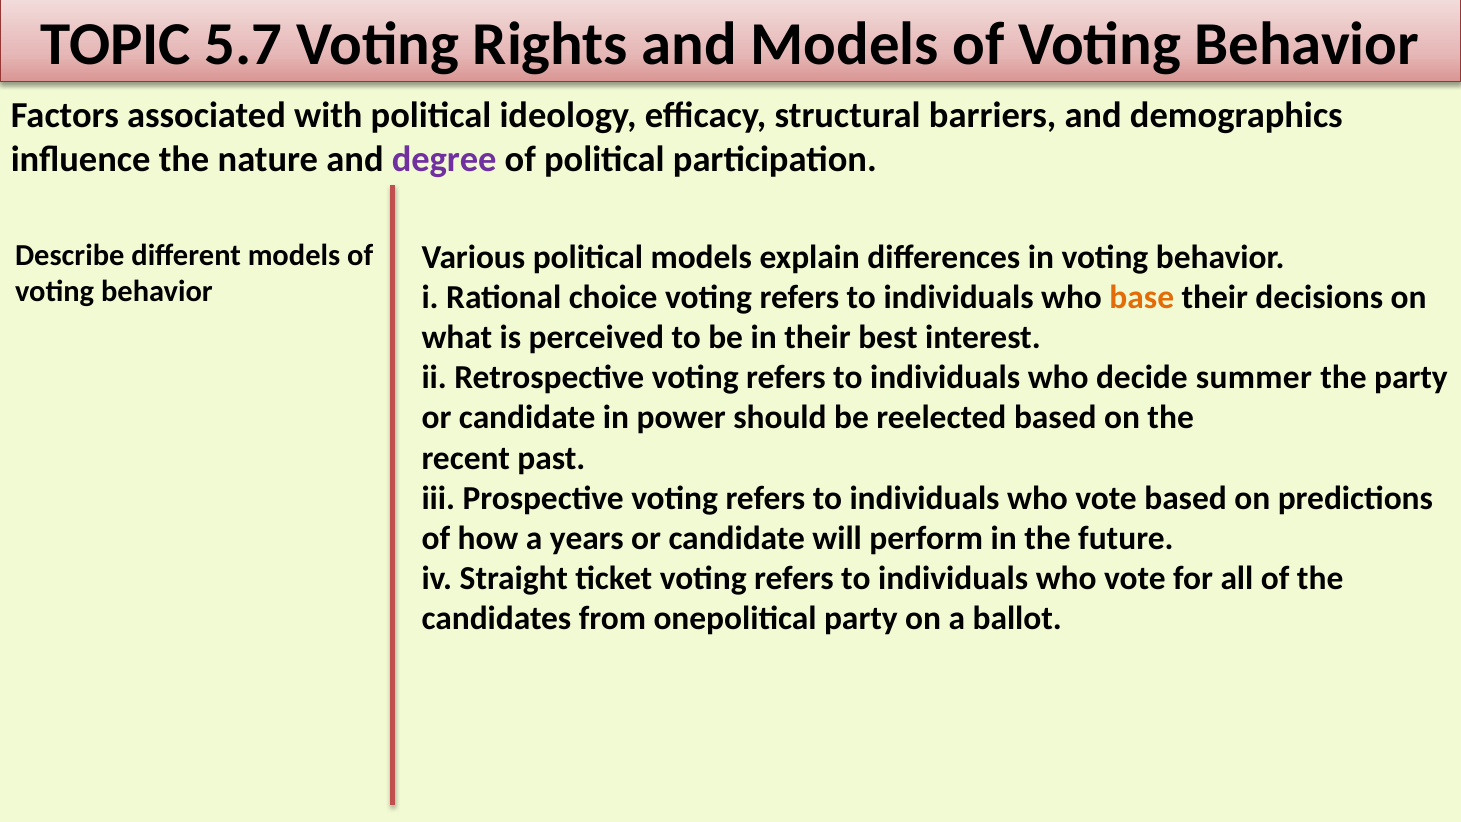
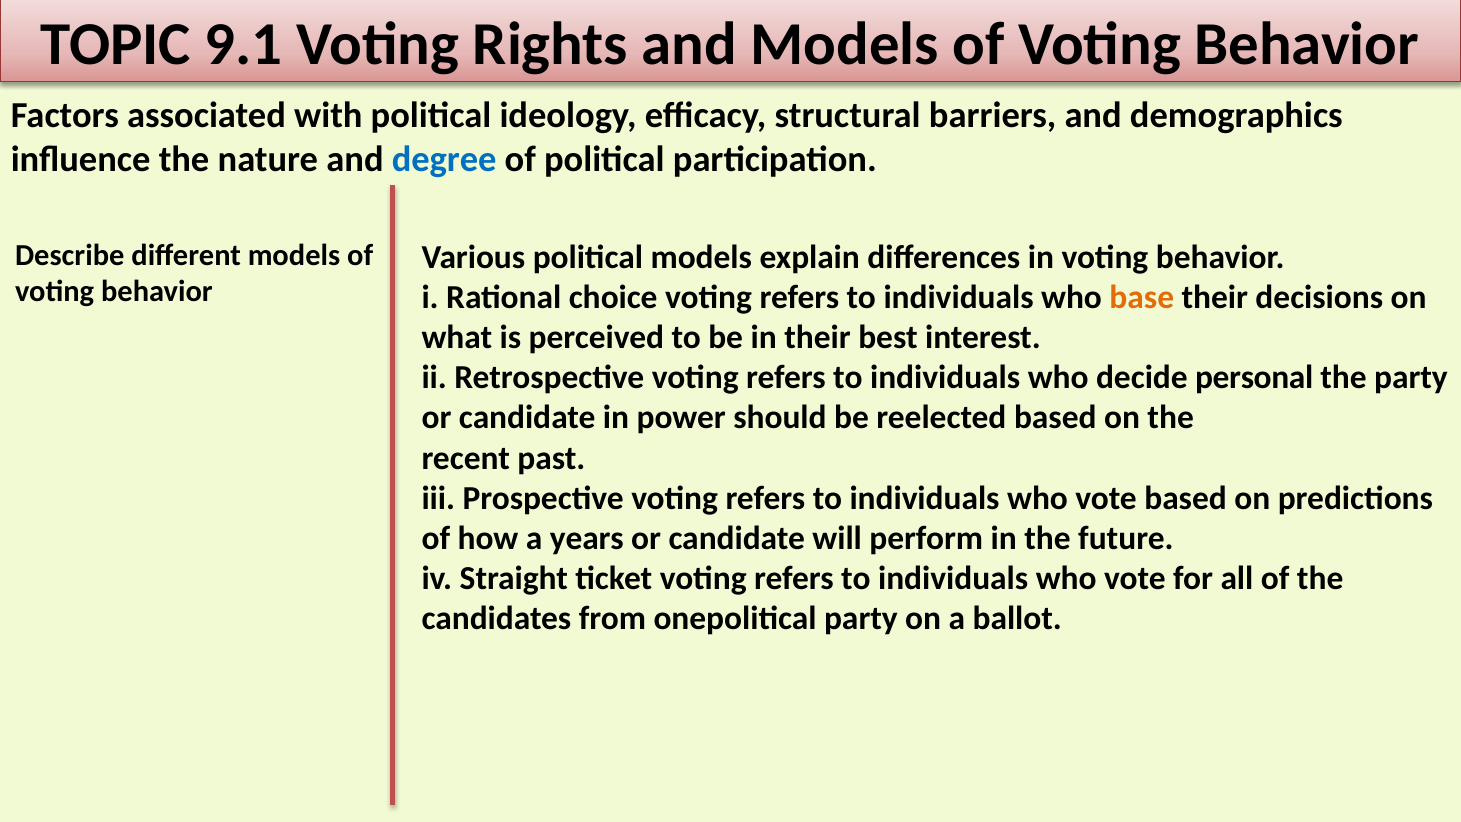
5.7: 5.7 -> 9.1 (244, 44)
degree colour: purple -> blue (444, 159)
summer: summer -> personal (1254, 378)
